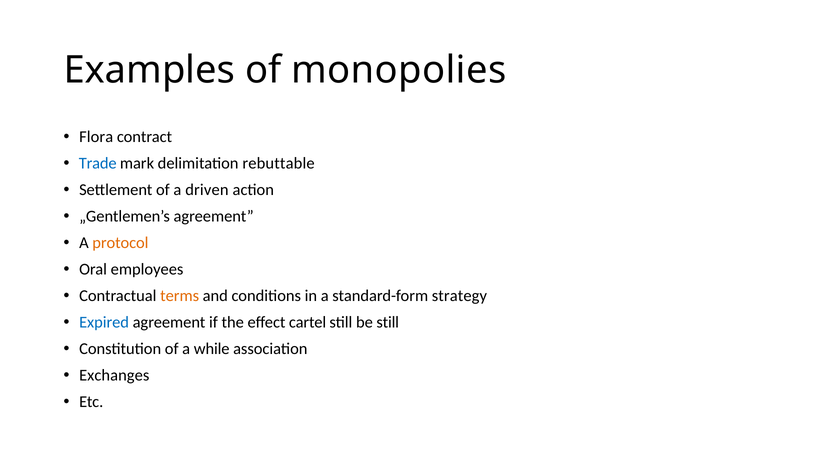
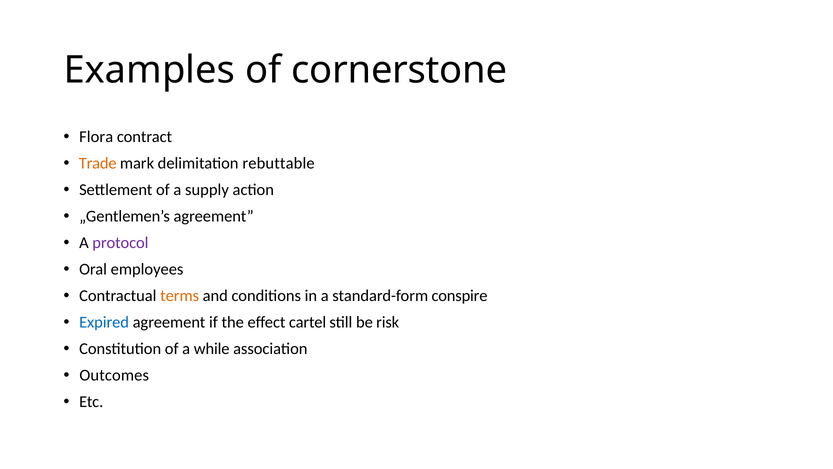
monopolies: monopolies -> cornerstone (399, 70)
Trade colour: blue -> orange (98, 163)
driven: driven -> supply (207, 190)
protocol colour: orange -> purple (120, 243)
strategy: strategy -> conspire (460, 296)
be still: still -> risk (388, 322)
Exchanges: Exchanges -> Outcomes (114, 375)
